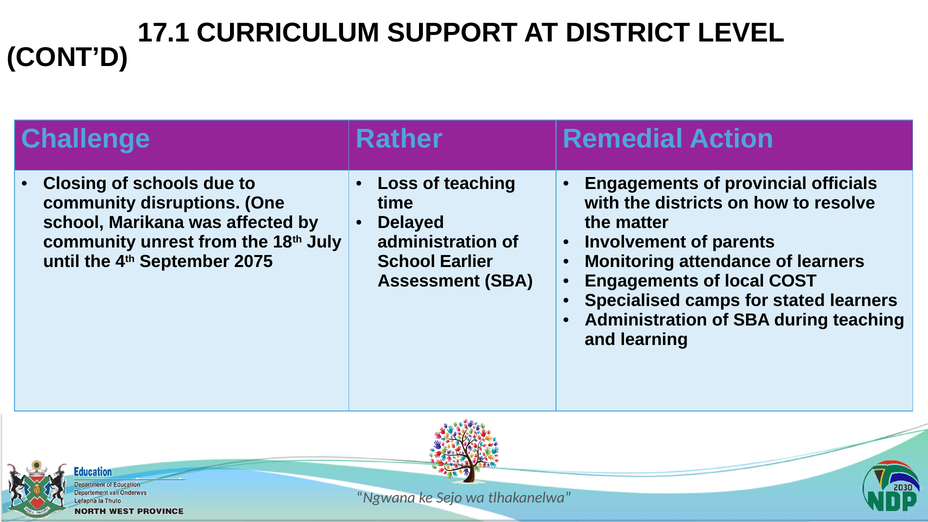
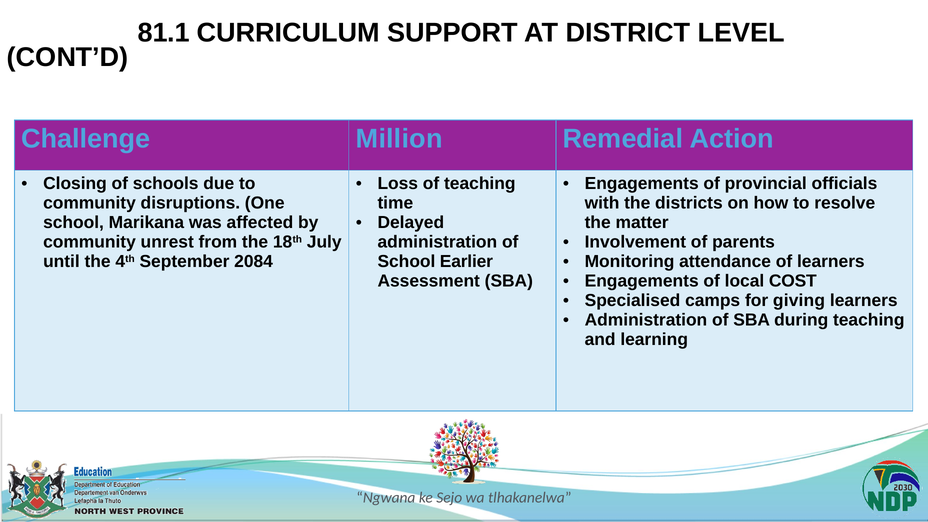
17.1: 17.1 -> 81.1 (164, 33)
Rather: Rather -> Million (399, 139)
2075: 2075 -> 2084 (254, 262)
stated: stated -> giving (799, 301)
